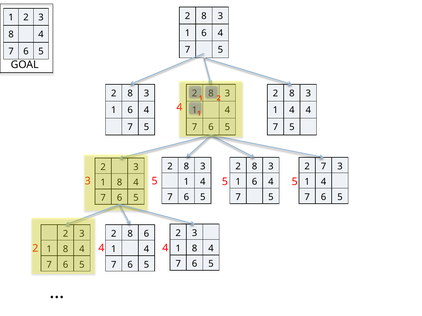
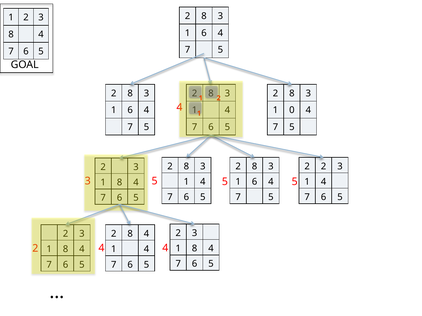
4: 4 -> 0 (292, 110)
2 7: 7 -> 2 (324, 167)
2 8 6: 6 -> 4 (147, 234)
